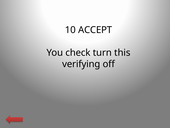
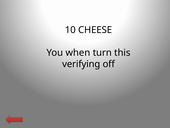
ACCEPT: ACCEPT -> CHEESE (95, 30)
check: check -> when (78, 52)
